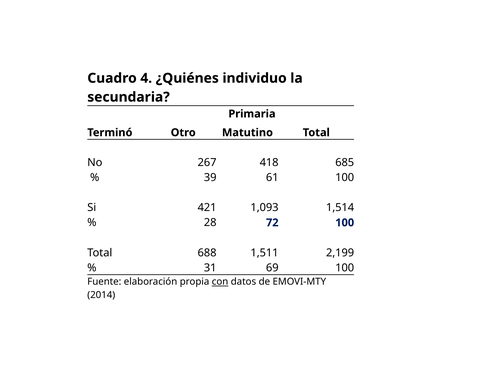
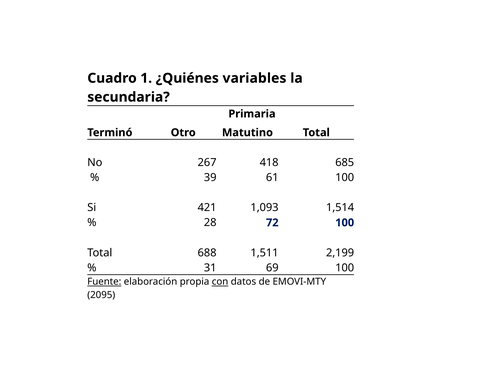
4: 4 -> 1 (146, 78)
individuo: individuo -> variables (254, 78)
Fuente underline: none -> present (104, 282)
2014: 2014 -> 2095 (101, 295)
